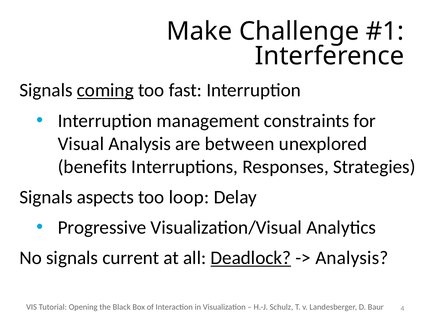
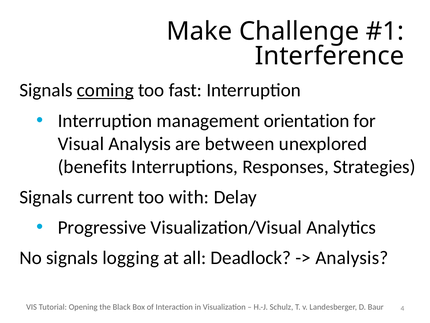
constraints: constraints -> orientation (307, 121)
aspects: aspects -> current (105, 197)
loop: loop -> with (189, 197)
current: current -> logging (131, 258)
Deadlock underline: present -> none (251, 258)
